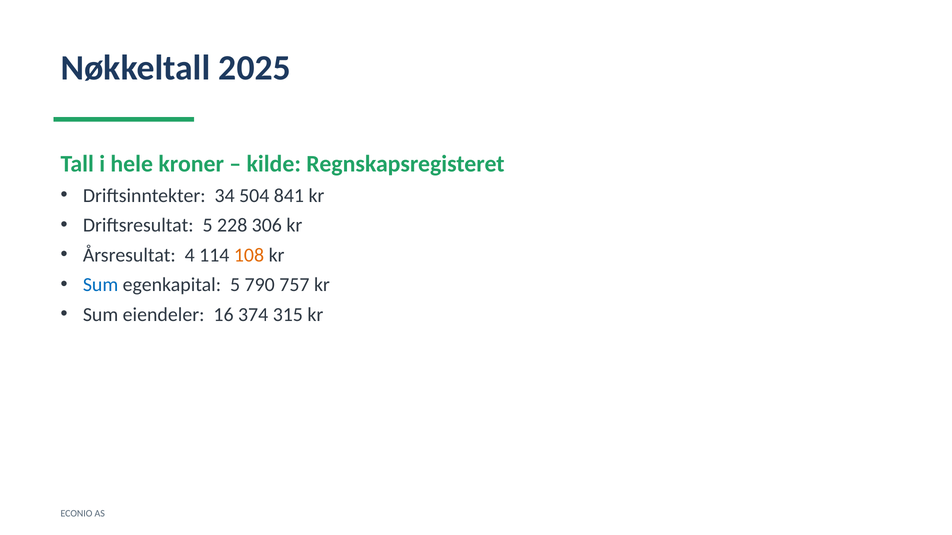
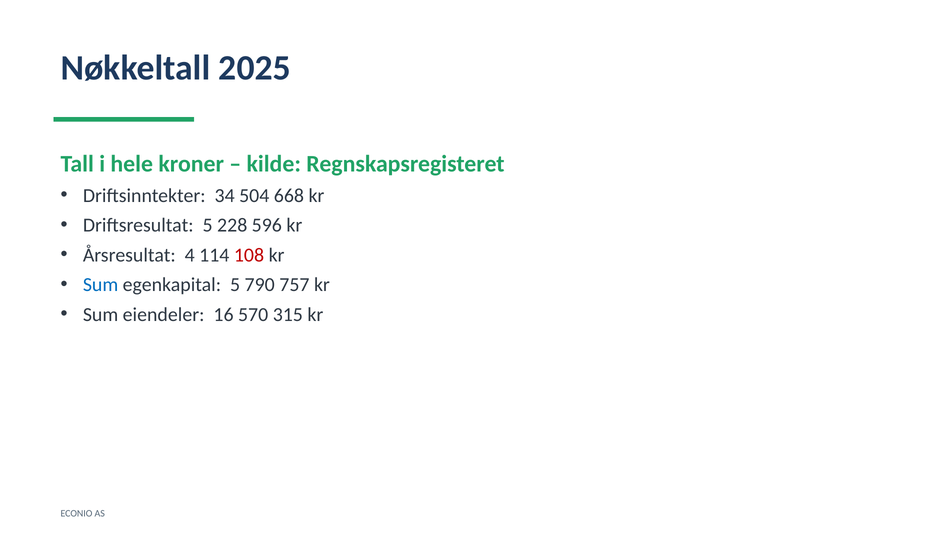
841: 841 -> 668 (289, 196)
306: 306 -> 596 (267, 226)
108 colour: orange -> red (249, 255)
374: 374 -> 570 (253, 315)
